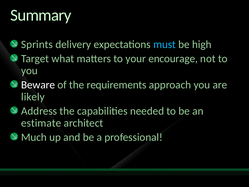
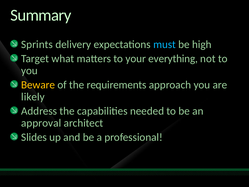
encourage: encourage -> everything (173, 59)
Beware colour: white -> yellow (38, 85)
estimate: estimate -> approval (41, 123)
Much: Much -> Slides (34, 137)
